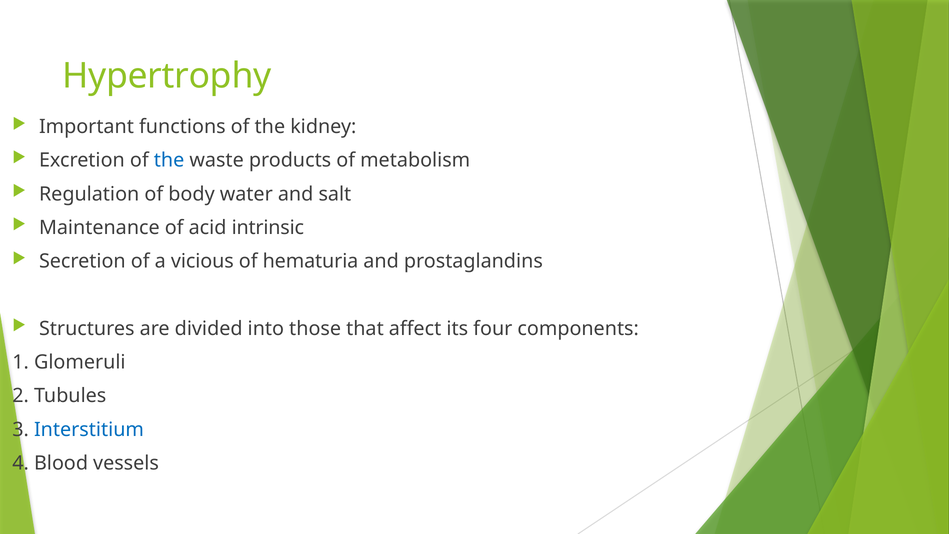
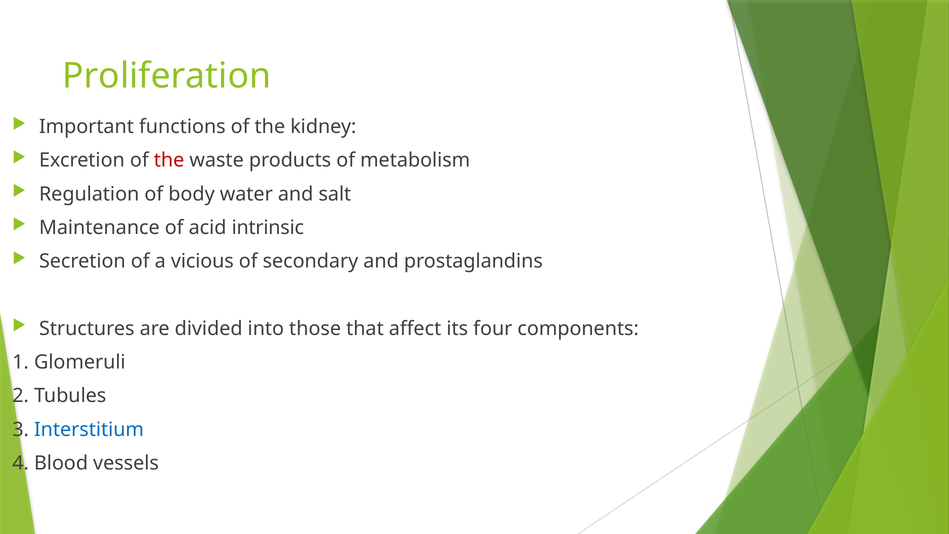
Hypertrophy: Hypertrophy -> Proliferation (167, 76)
the colour: blue -> red (169, 160)
hematuria: hematuria -> secondary (310, 261)
